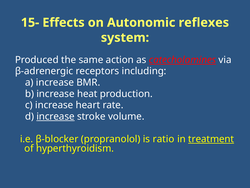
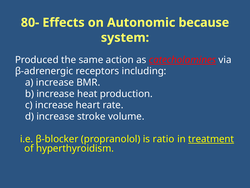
15-: 15- -> 80- (30, 23)
reflexes: reflexes -> because (204, 23)
increase underline: present -> none (55, 116)
